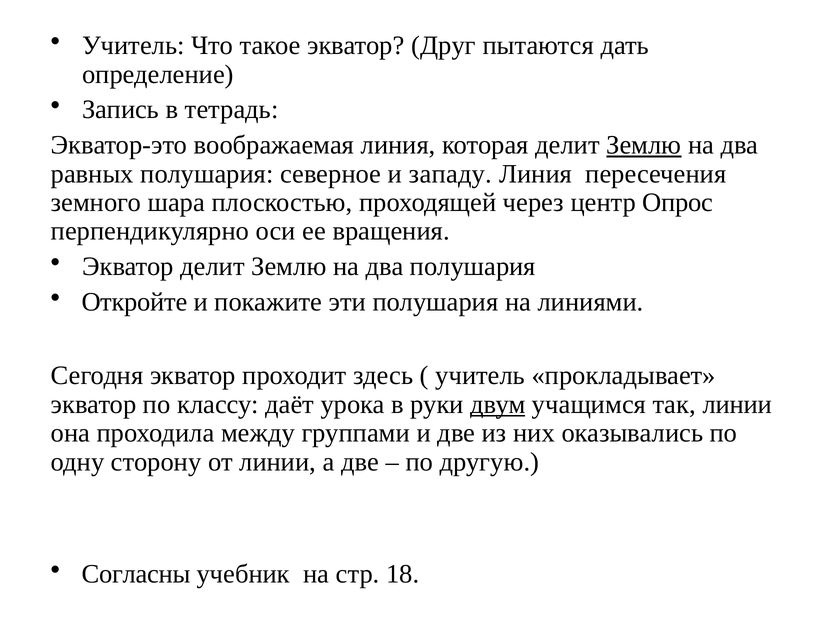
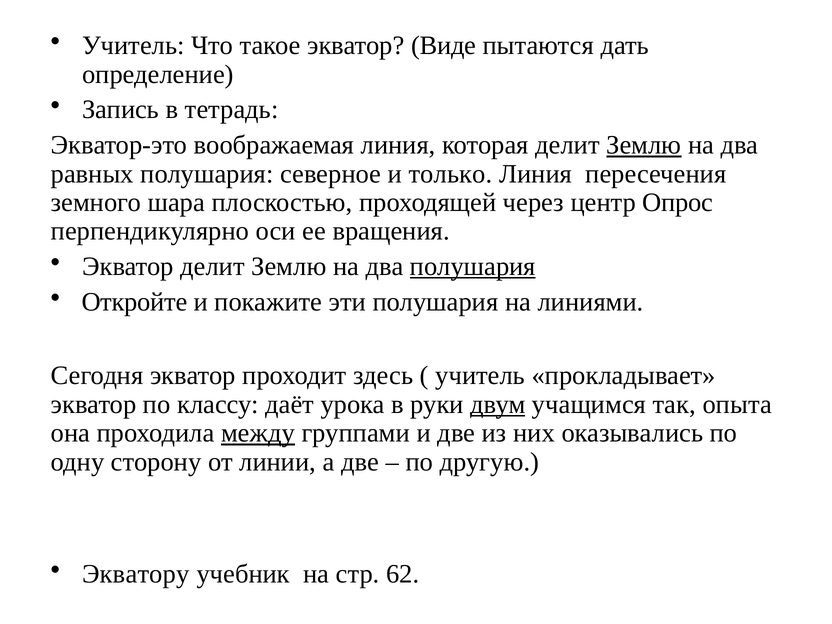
Друг: Друг -> Виде (444, 46)
западу: западу -> только (451, 174)
полушария underline: none -> present (473, 266)
так линии: линии -> опыта (737, 404)
между underline: none -> present (258, 433)
Согласны: Согласны -> Экватору (136, 574)
18: 18 -> 62 (403, 574)
